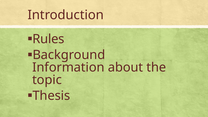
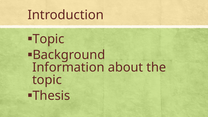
Rules: Rules -> Topic (48, 39)
